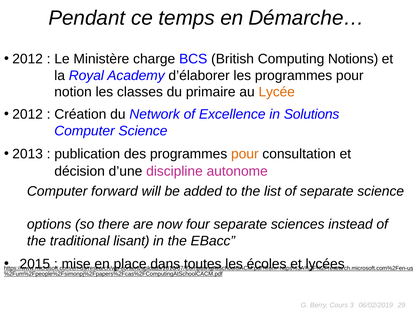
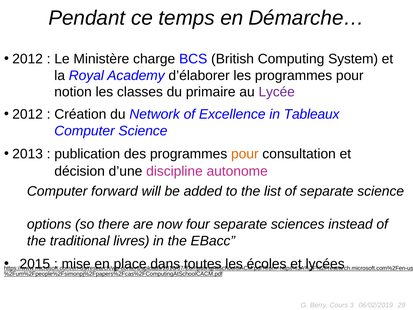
Notions: Notions -> System (353, 59)
Lycée colour: orange -> purple (277, 92)
Solutions: Solutions -> Tableaux (312, 114)
lisant: lisant -> livres (131, 241)
